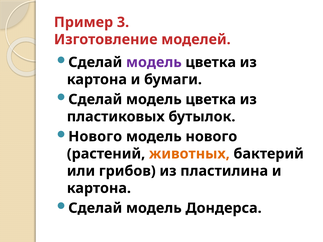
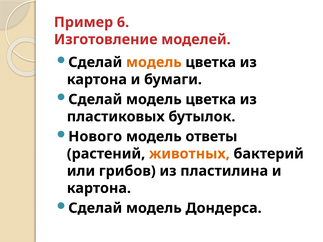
3: 3 -> 6 (123, 22)
модель colour: purple -> orange (154, 62)
модель нового: нового -> ответы (211, 137)
